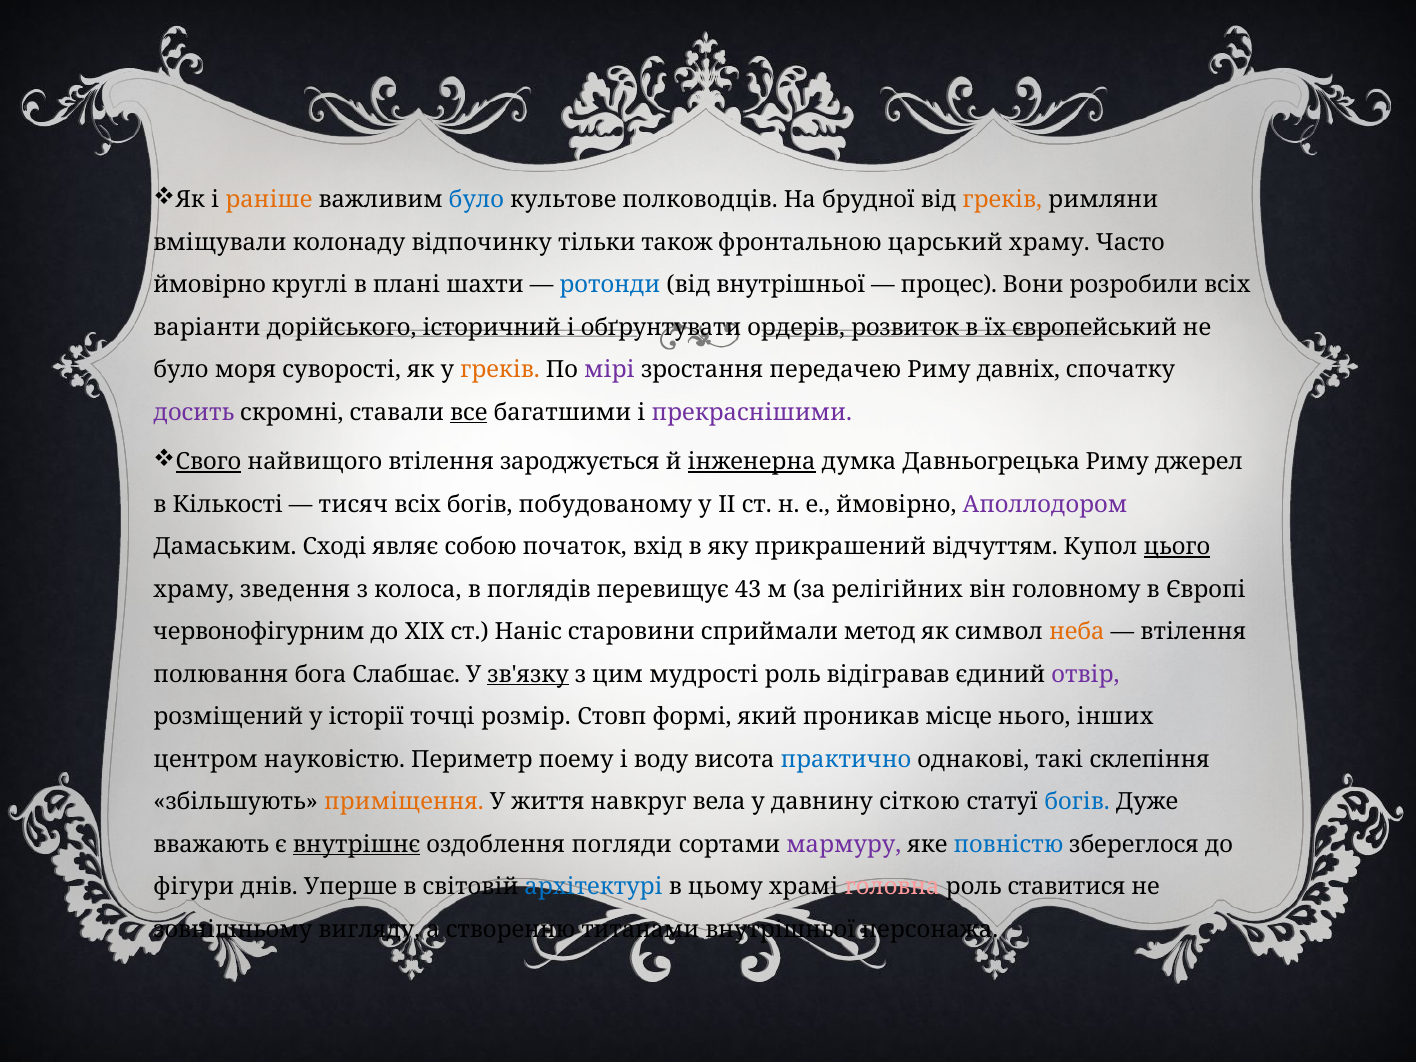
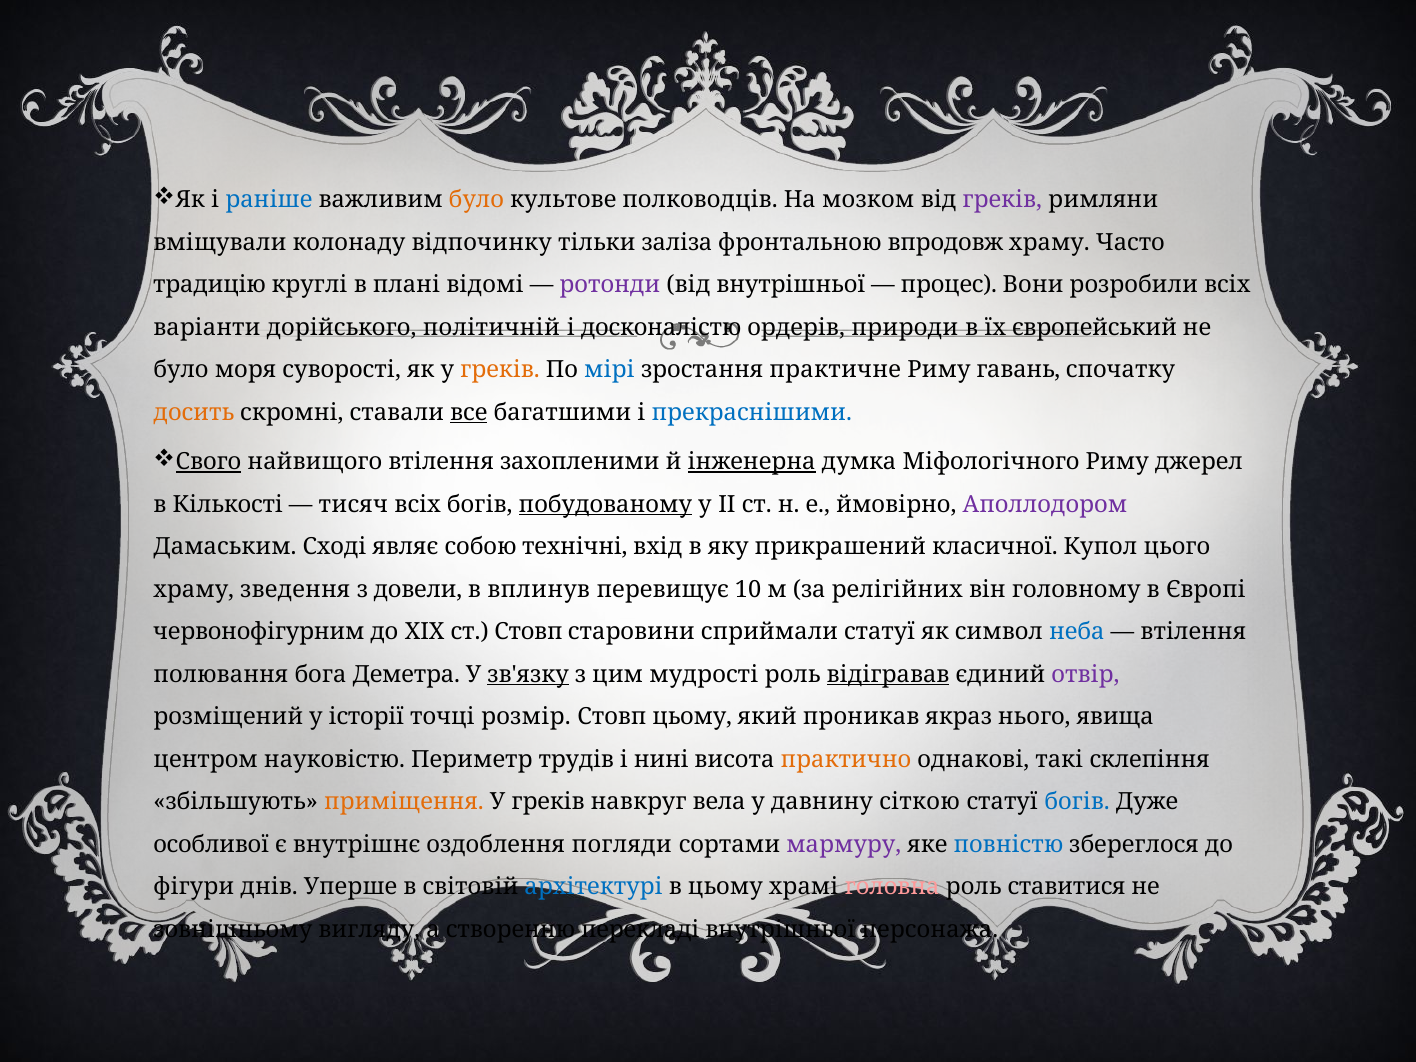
раніше colour: orange -> blue (269, 200)
було colour: blue -> orange (476, 200)
брудної: брудної -> мозком (868, 200)
греків colour: orange -> purple (1002, 200)
також: також -> заліза (677, 243)
царський: царський -> впродовж (945, 243)
ймовірно: ймовірно -> традицію (210, 285)
шахти: шахти -> відомі (485, 285)
ротонди colour: blue -> purple (610, 285)
історичний: історичний -> політичній (491, 327)
обґрунтувати: обґрунтувати -> досконалістю (661, 327)
розвиток: розвиток -> природи (905, 327)
мірі colour: purple -> blue (610, 370)
передачею: передачею -> практичне (835, 370)
давніх: давніх -> гавань (1018, 370)
досить colour: purple -> orange (194, 412)
прекраснішими colour: purple -> blue (752, 412)
зароджується: зароджується -> захопленими (580, 462)
Давньогрецька: Давньогрецька -> Міфологічного (991, 462)
побудованому underline: none -> present (605, 504)
початок: початок -> технічні (575, 547)
відчуттям: відчуттям -> класичної (995, 547)
цього underline: present -> none (1177, 547)
колоса: колоса -> довели (418, 589)
поглядів: поглядів -> вплинув (539, 589)
43: 43 -> 10 (748, 589)
ст Наніс: Наніс -> Стовп (528, 632)
сприймали метод: метод -> статуї (880, 632)
неба colour: orange -> blue (1077, 632)
Слабшає: Слабшає -> Деметра (406, 674)
відігравав underline: none -> present (888, 674)
Стовп формі: формі -> цьому (692, 717)
місце: місце -> якраз (959, 717)
інших: інших -> явища (1115, 717)
поему: поему -> трудів (576, 759)
воду: воду -> нині (661, 759)
практично colour: blue -> orange (846, 759)
життя: життя -> греків (548, 802)
вважають: вважають -> особливої (211, 844)
внутрішнє underline: present -> none (357, 844)
титанами: титанами -> перекладі (640, 929)
